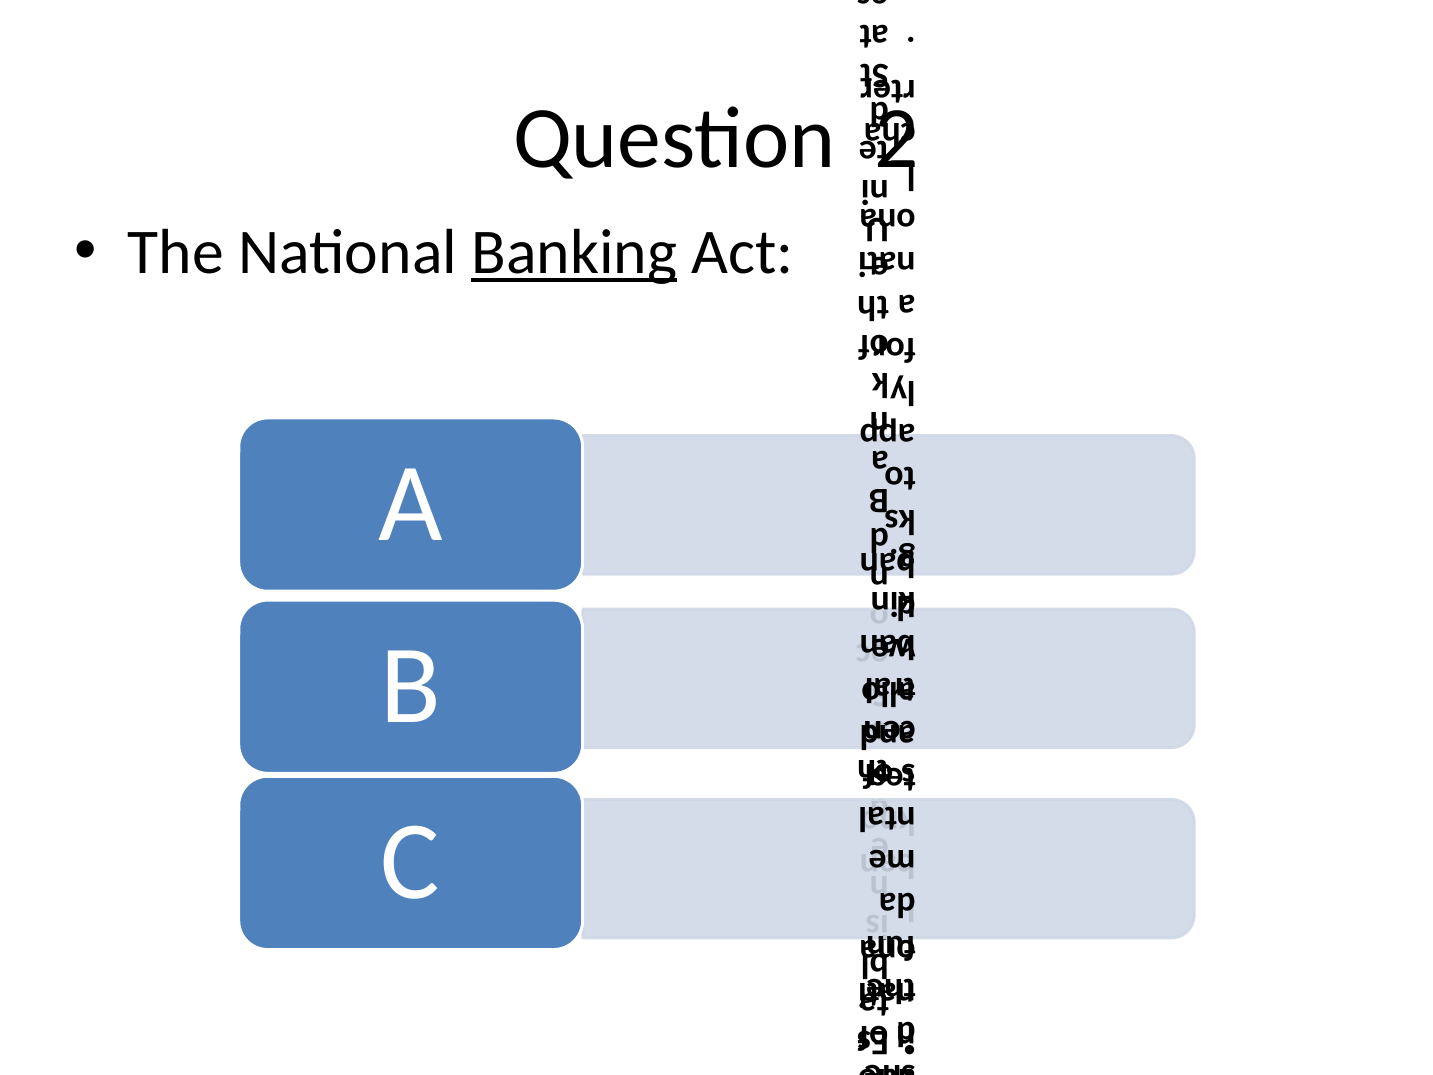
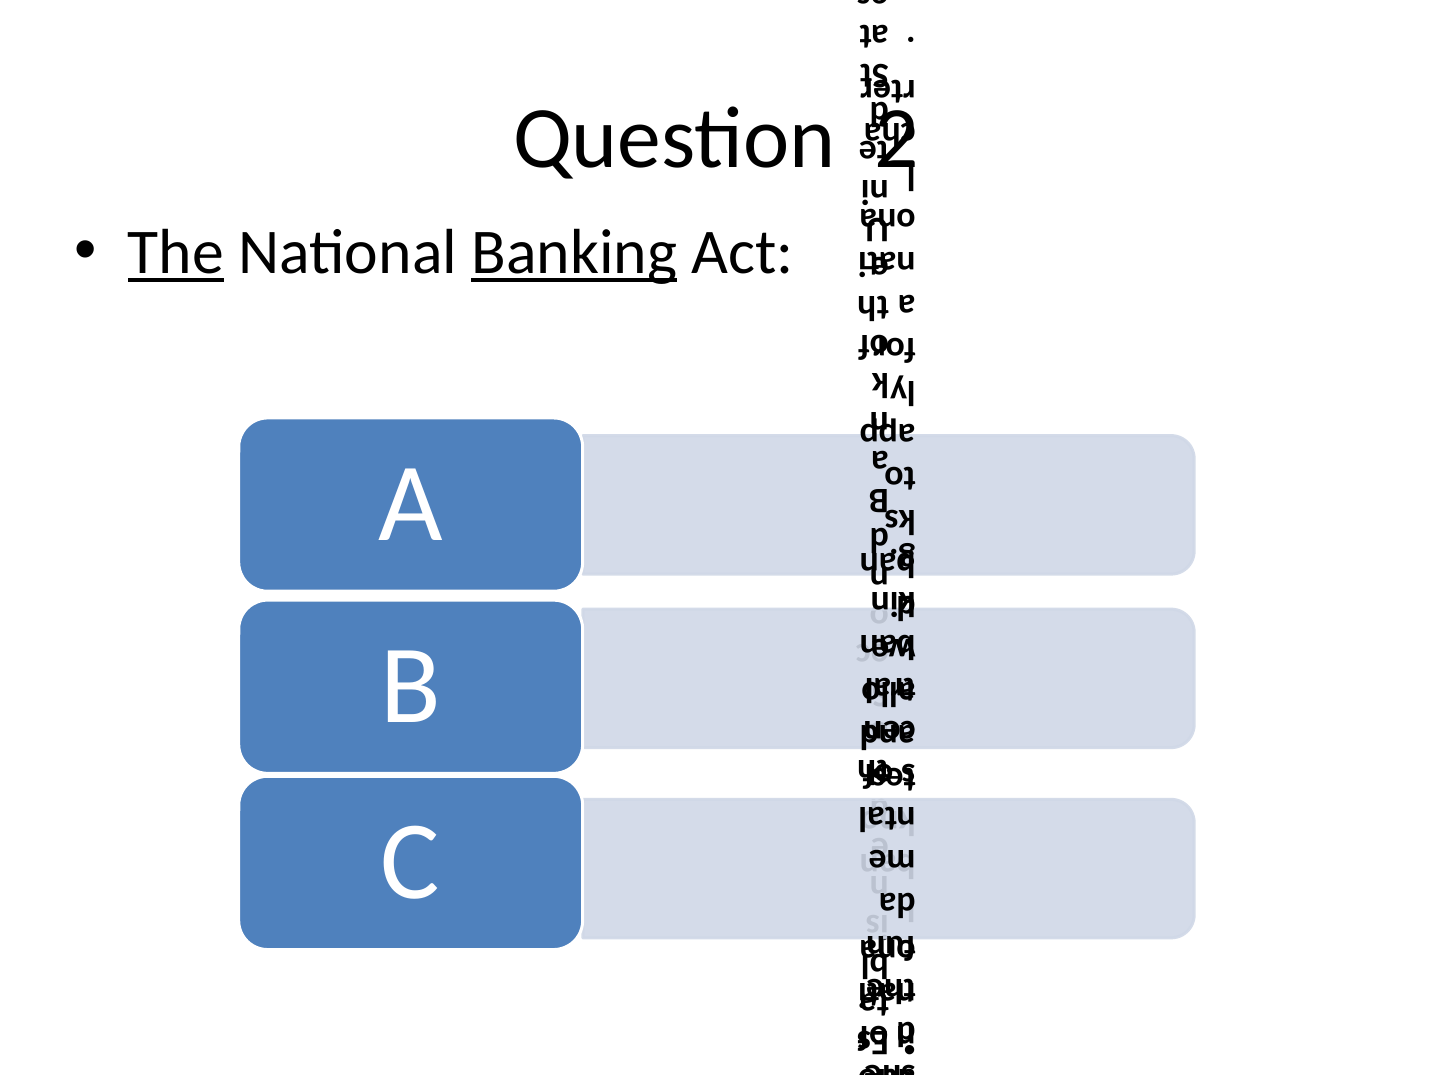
The underline: none -> present (176, 253)
